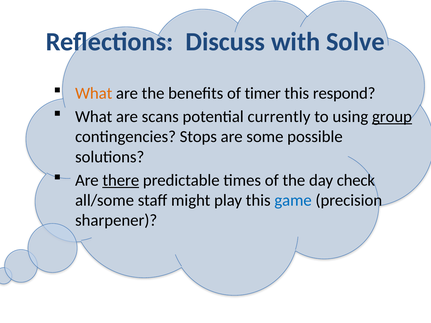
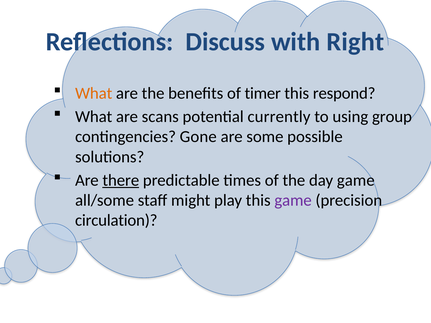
Solve: Solve -> Right (355, 42)
group underline: present -> none (392, 117)
Stops: Stops -> Gone (198, 137)
day check: check -> game (356, 180)
game colour: blue -> purple (293, 200)
sharpener: sharpener -> circulation (116, 221)
